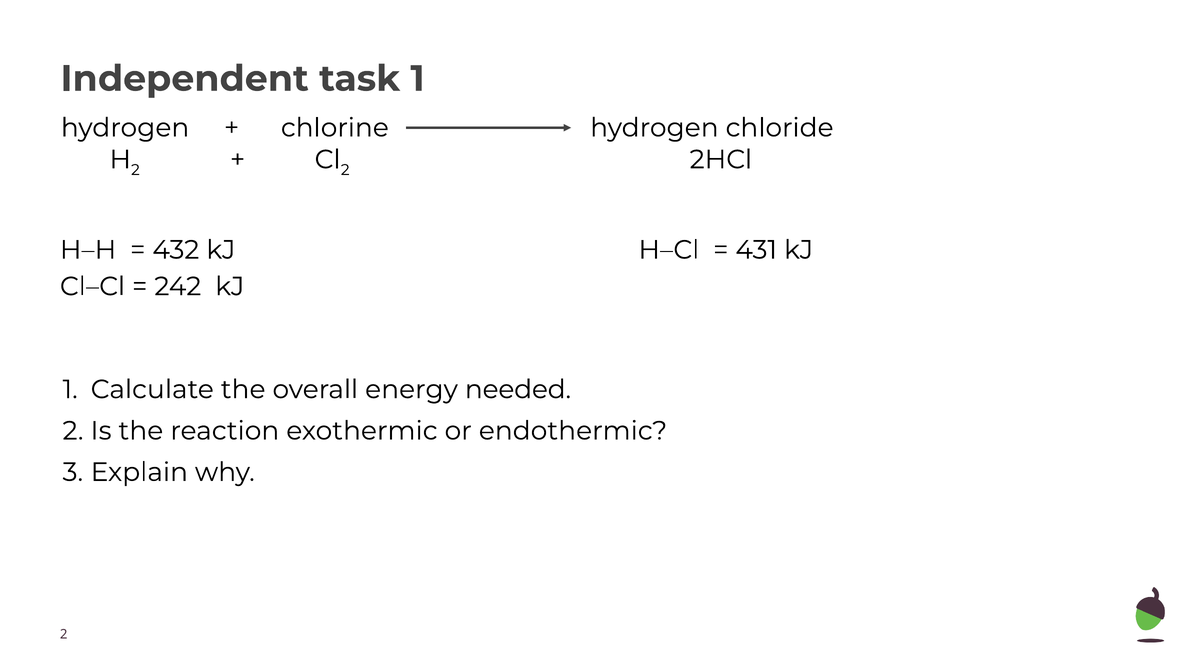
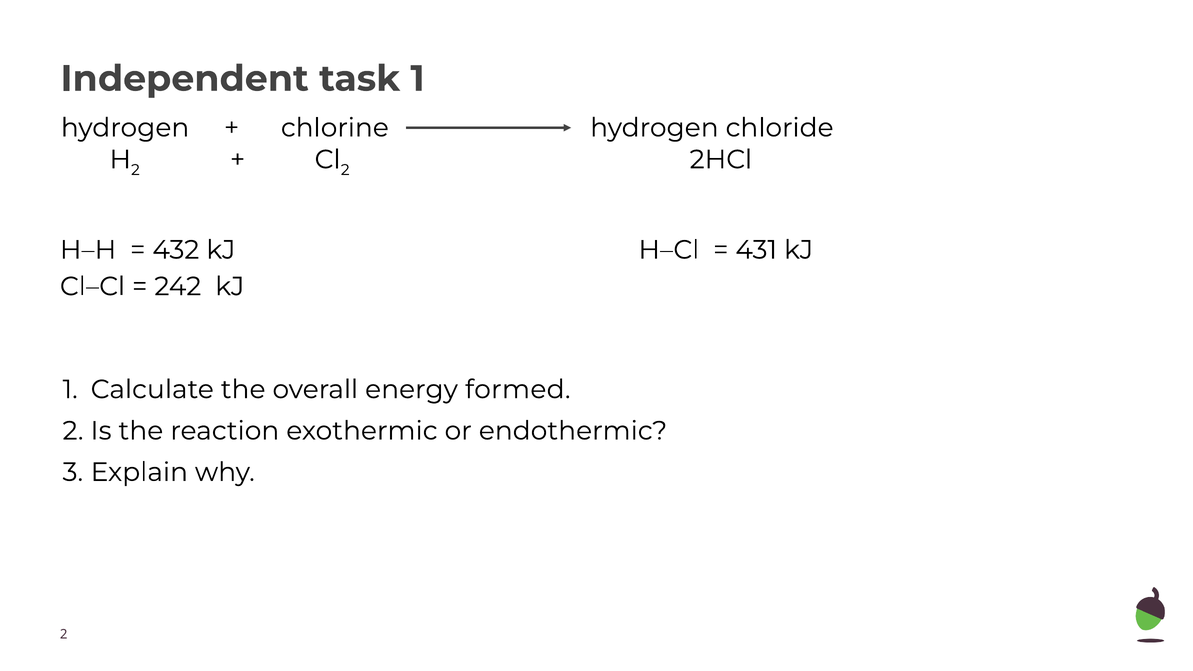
needed: needed -> formed (518, 389)
